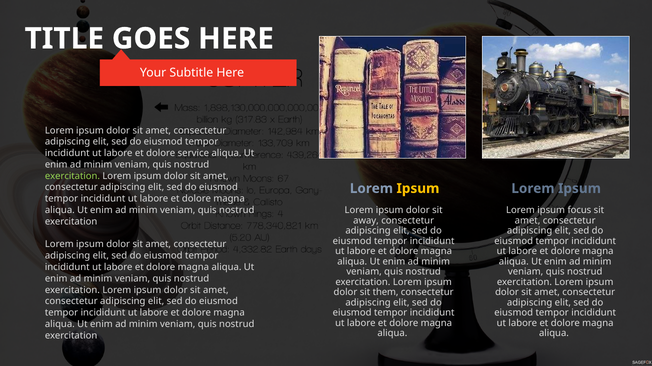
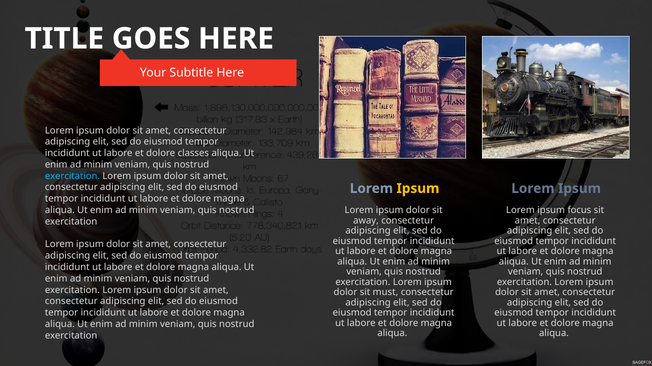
service: service -> classes (193, 153)
exercitation colour: light green -> light blue (72, 176)
them: them -> must (386, 293)
